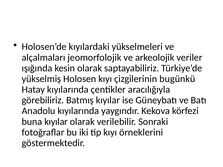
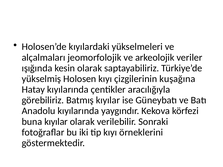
bugünkü: bugünkü -> kuşağına (177, 79)
